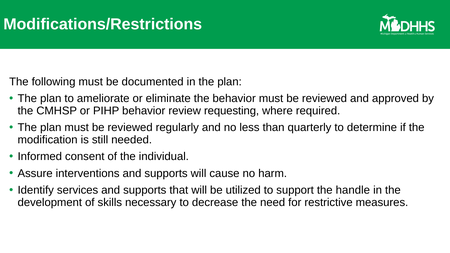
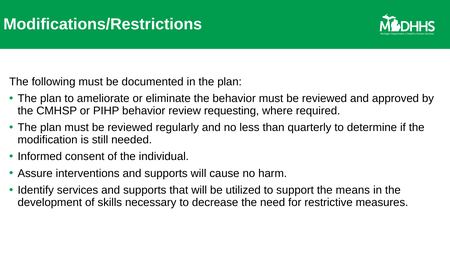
handle: handle -> means (353, 190)
